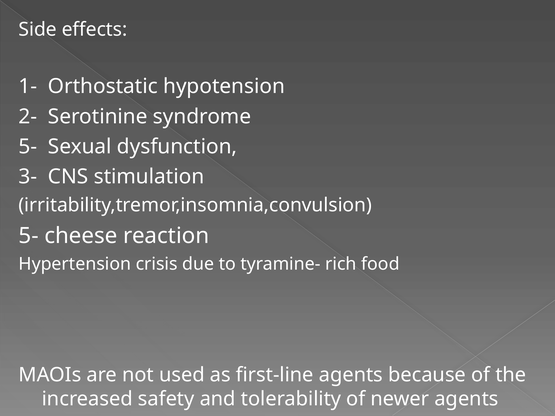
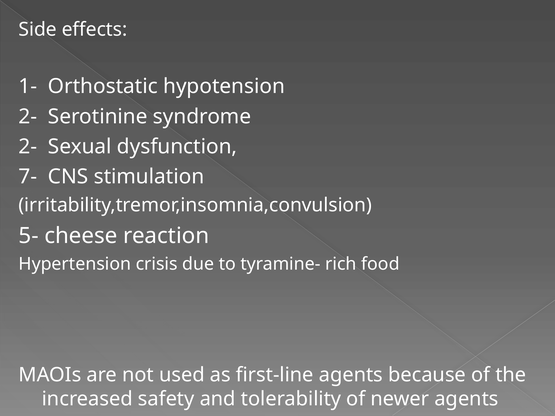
5-: 5- -> 2- (28, 147)
3-: 3- -> 7- (28, 177)
